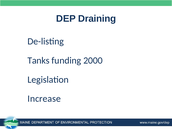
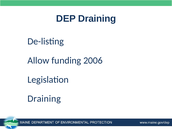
Tanks: Tanks -> Allow (38, 60)
2000: 2000 -> 2006 (93, 60)
Increase: Increase -> Draining (44, 99)
